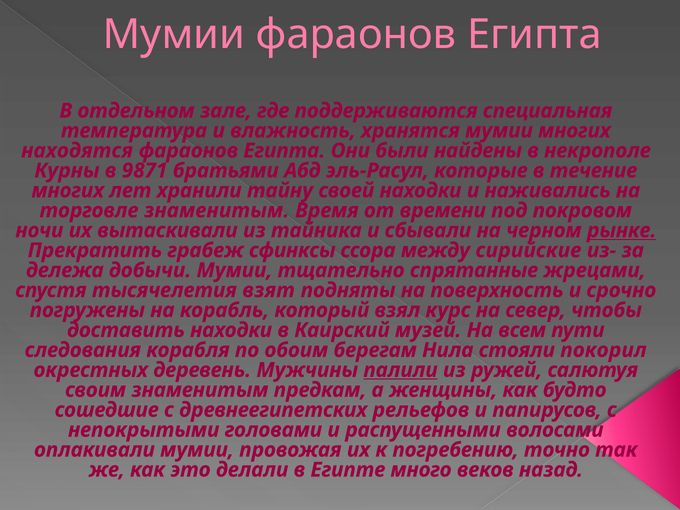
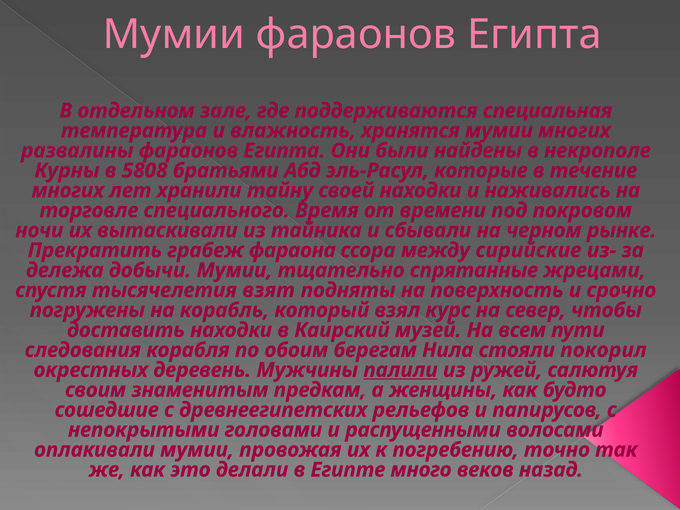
находятся: находятся -> развалины (77, 151)
9871: 9871 -> 5808 (145, 171)
торговле знаменитым: знаменитым -> специального (217, 211)
рынке underline: present -> none (622, 230)
сфинксы: сфинксы -> фараона (292, 250)
